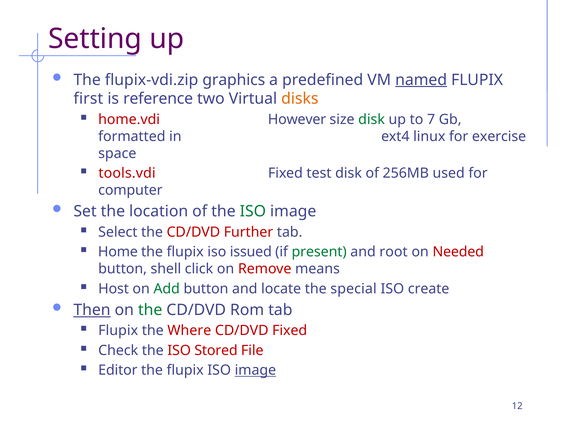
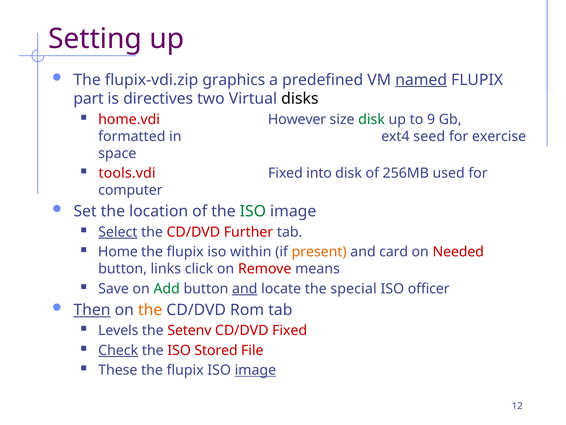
first: first -> part (89, 99)
reference: reference -> directives (158, 99)
disks colour: orange -> black (300, 99)
7: 7 -> 9 (431, 119)
linux: linux -> seed (429, 136)
test: test -> into (319, 173)
Select underline: none -> present (118, 232)
issued: issued -> within (251, 252)
present colour: green -> orange (319, 252)
root: root -> card (394, 252)
shell: shell -> links (166, 269)
Host: Host -> Save (114, 288)
and underline: none -> present (245, 288)
create: create -> officer (429, 288)
the colour: green -> orange (150, 310)
Flupix: Flupix -> Levels (118, 330)
Where: Where -> Setenv (189, 330)
Check underline: none -> present (118, 350)
Editor: Editor -> These (118, 370)
